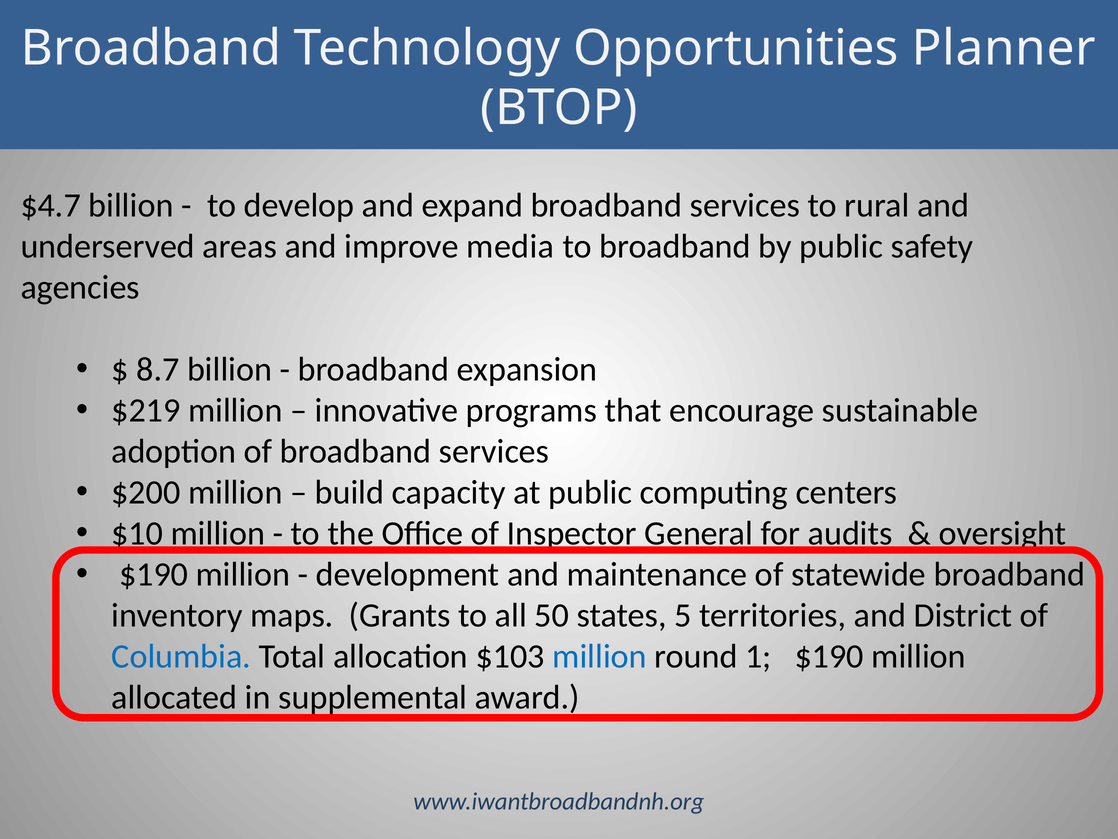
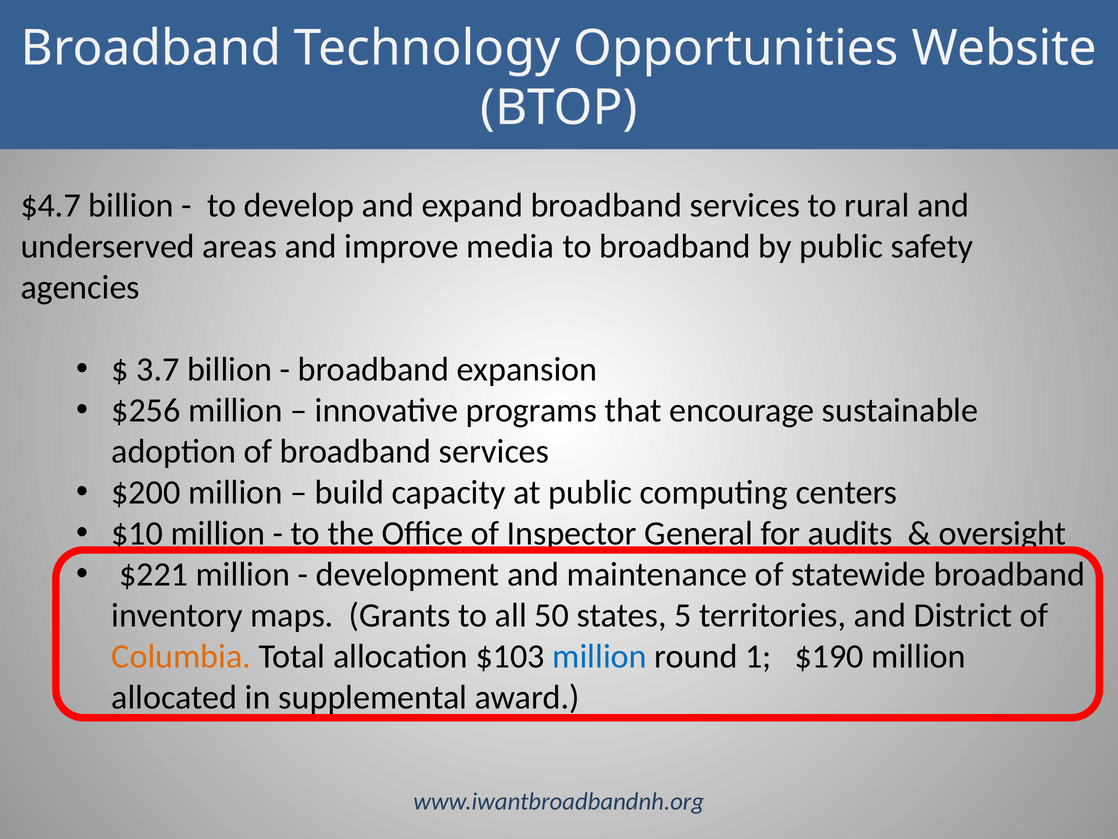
Planner: Planner -> Website (1004, 48)
8.7: 8.7 -> 3.7 (158, 369)
$219: $219 -> $256 (146, 410)
$190: $190 -> $221 (154, 574)
Columbia colour: blue -> orange (181, 656)
